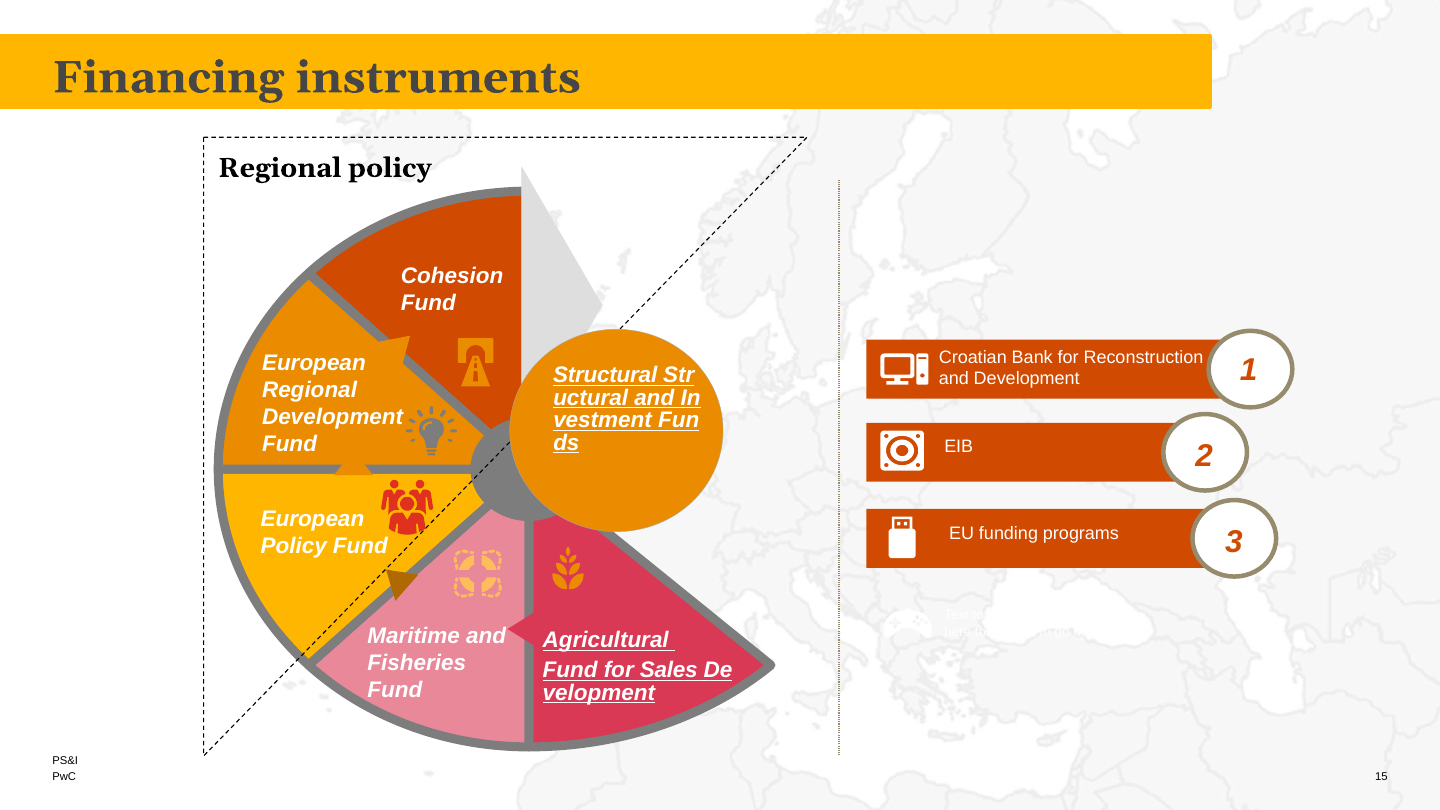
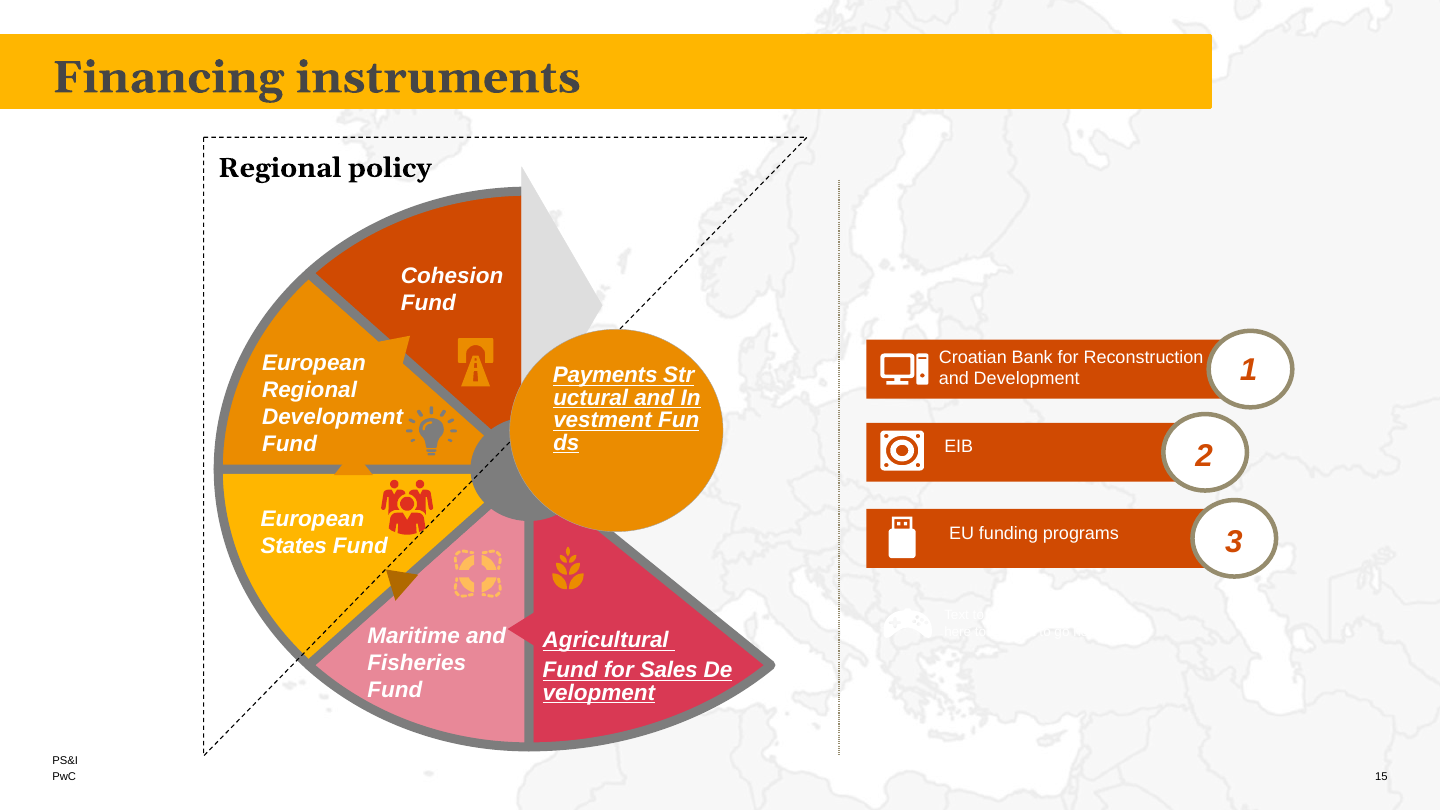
Structural: Structural -> Payments (605, 375)
Policy: Policy -> States (294, 547)
